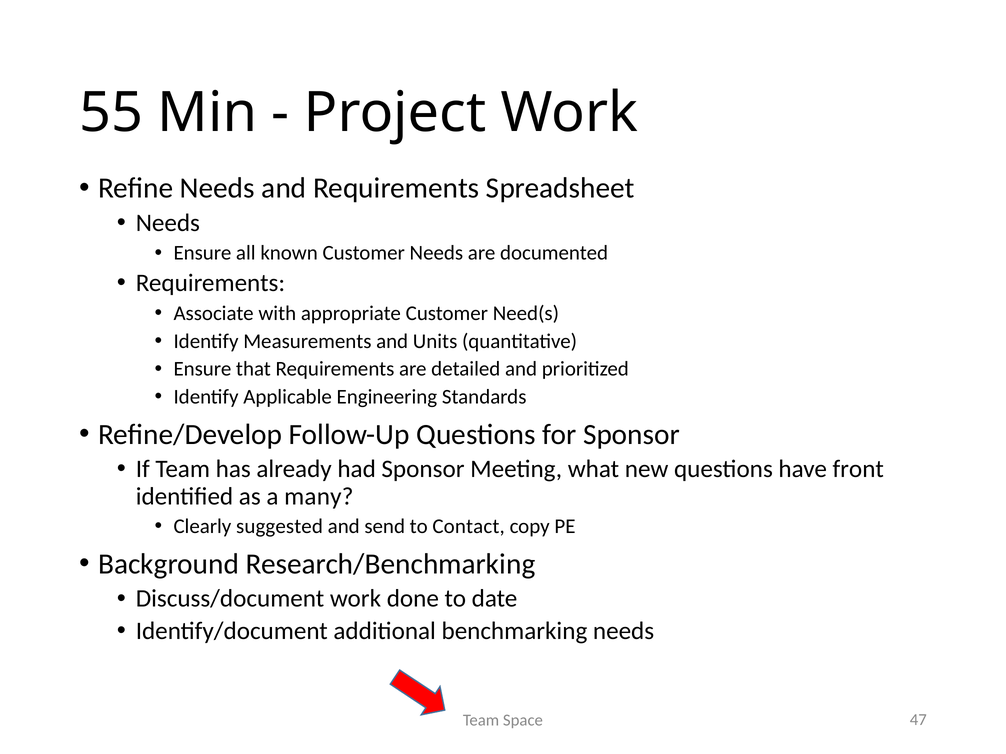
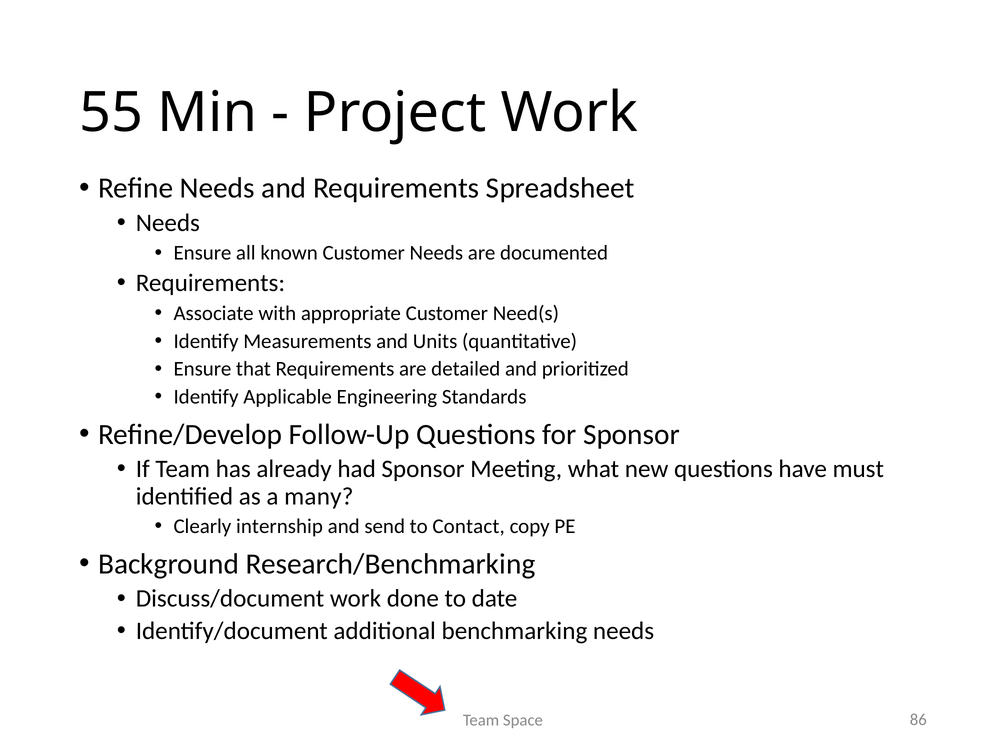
front: front -> must (858, 469)
suggested: suggested -> internship (280, 527)
47: 47 -> 86 (918, 720)
